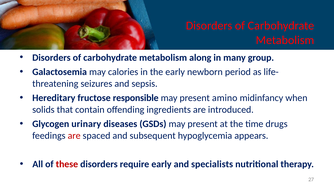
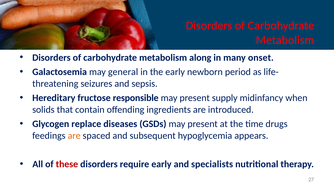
group: group -> onset (261, 58)
calories: calories -> general (123, 72)
amino: amino -> supply (225, 98)
urinary: urinary -> replace (86, 124)
are colour: red -> orange (74, 135)
